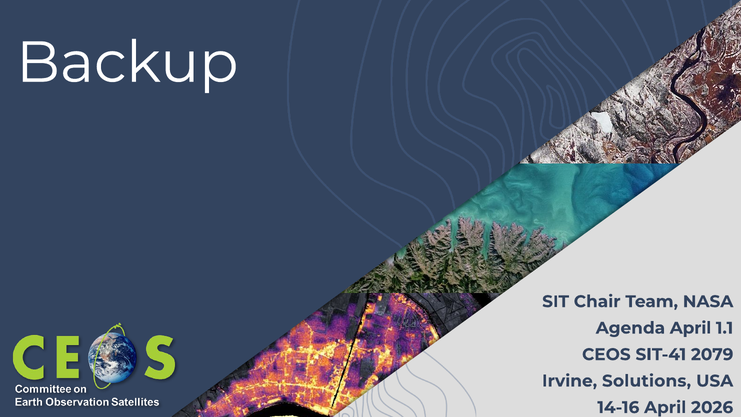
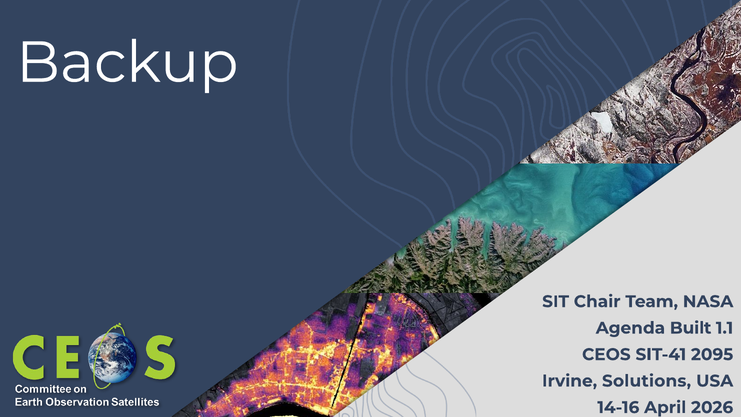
Agenda April: April -> Built (691, 328)
2079: 2079 -> 2095 (712, 354)
